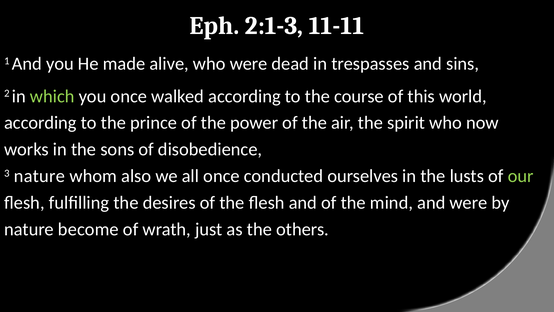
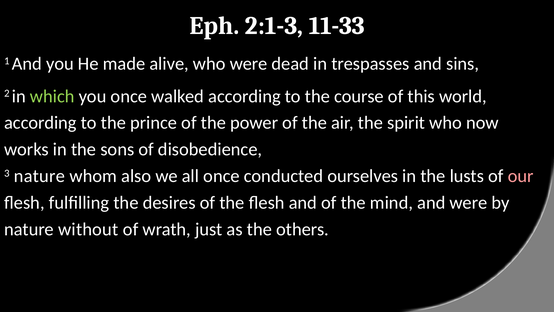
11-11: 11-11 -> 11-33 (337, 26)
our colour: light green -> pink (521, 176)
become: become -> without (88, 229)
